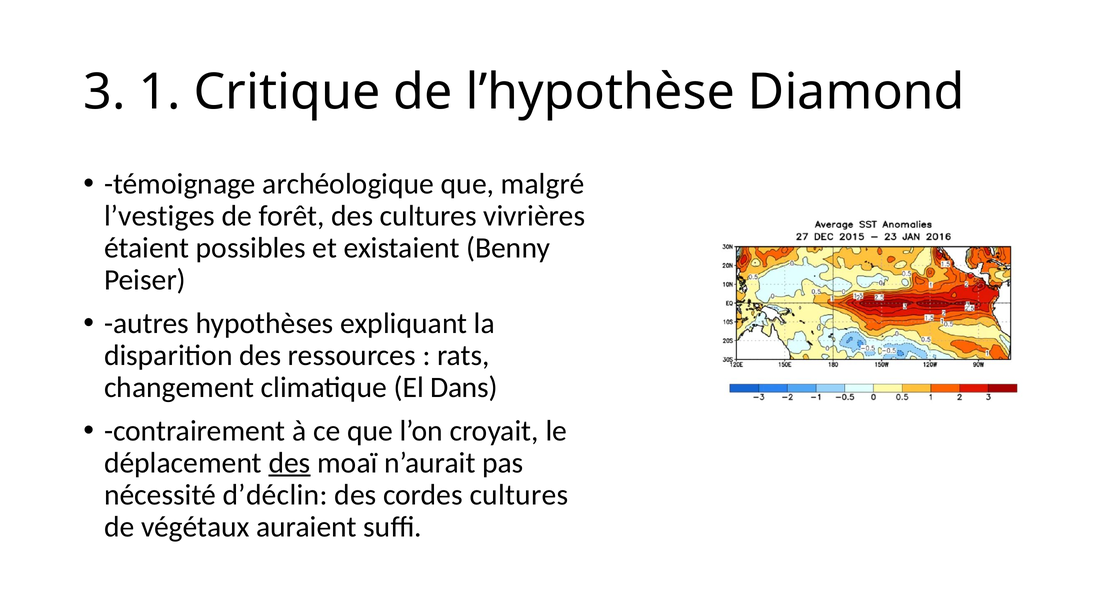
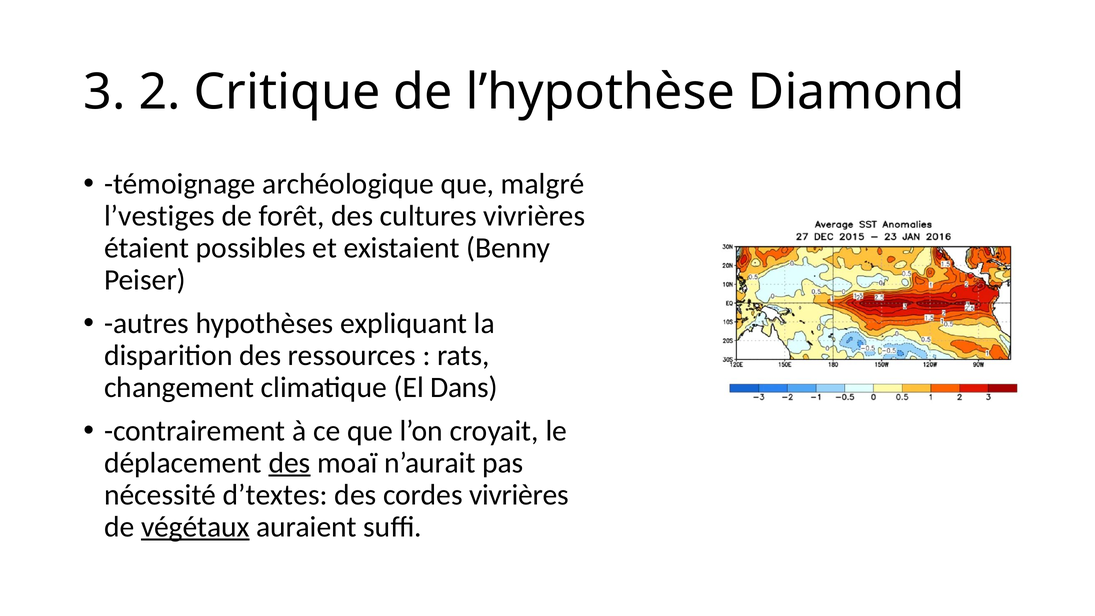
1: 1 -> 2 (160, 92)
d’déclin: d’déclin -> d’textes (275, 495)
cordes cultures: cultures -> vivrières (519, 495)
végétaux underline: none -> present (195, 527)
